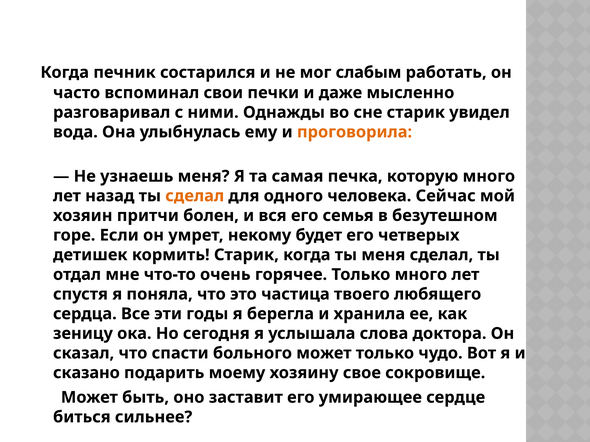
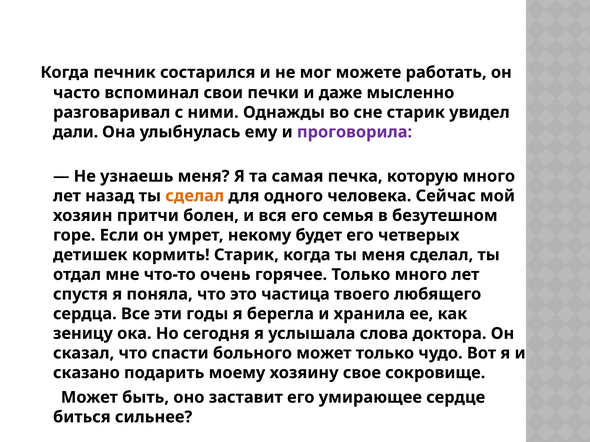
слабым: слабым -> можете (368, 72)
вода: вода -> дали (76, 132)
проговорила colour: orange -> purple (355, 132)
